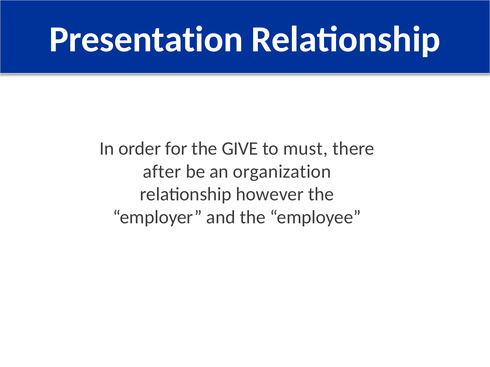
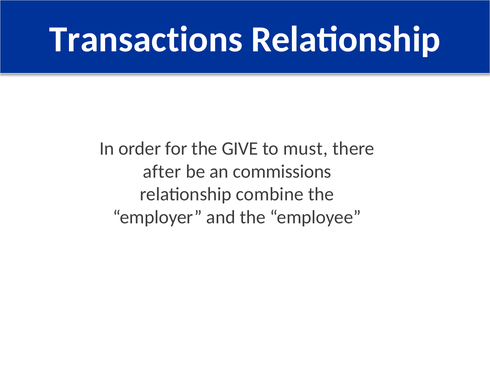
Presentation: Presentation -> Transactions (146, 39)
organization: organization -> commissions (282, 172)
however: however -> combine (270, 195)
